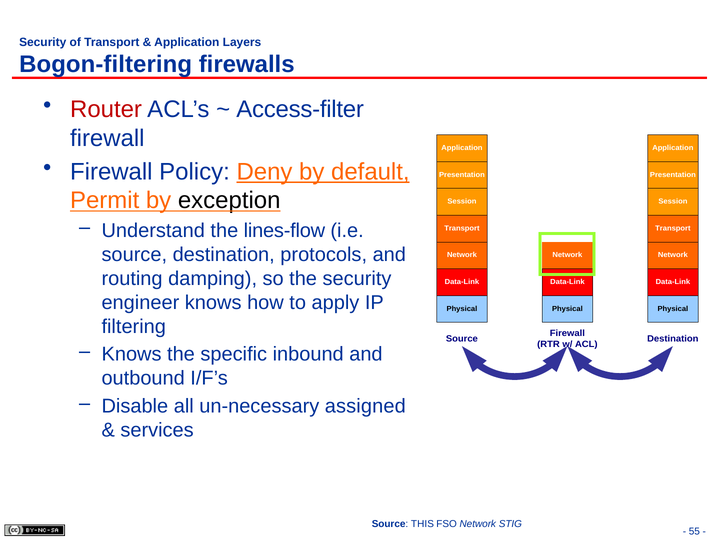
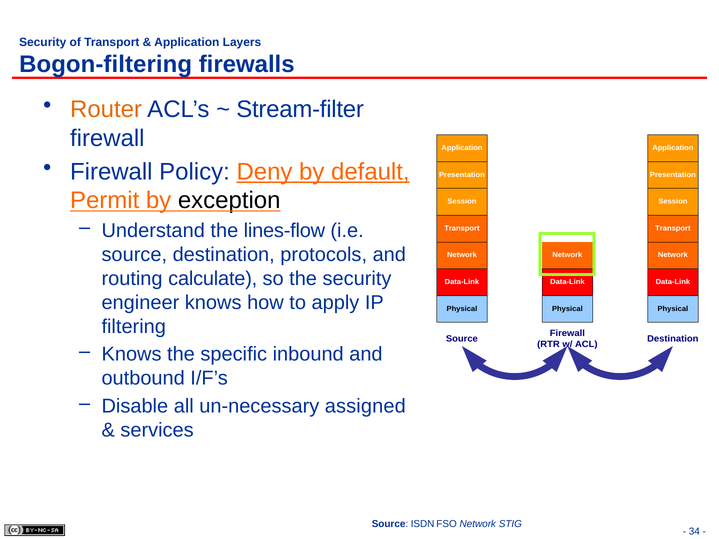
Router colour: red -> orange (106, 110)
Access-filter: Access-filter -> Stream-filter (300, 110)
damping: damping -> calculate (213, 279)
THIS: THIS -> ISDN (423, 524)
55: 55 -> 34 (694, 532)
